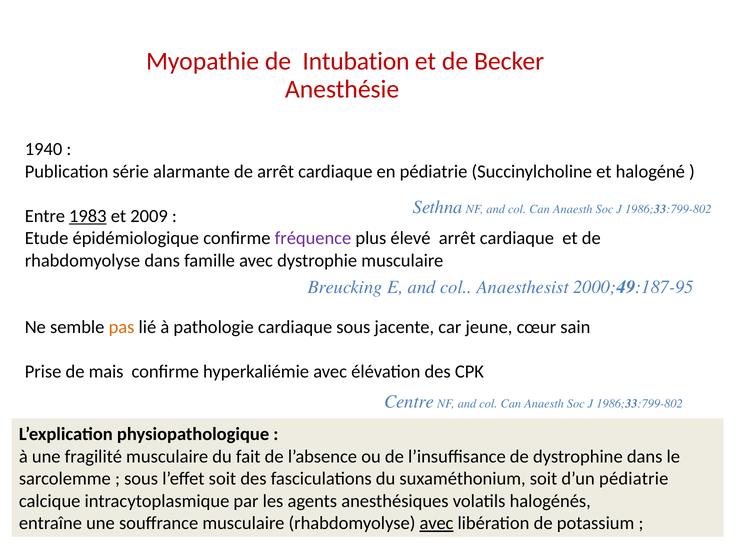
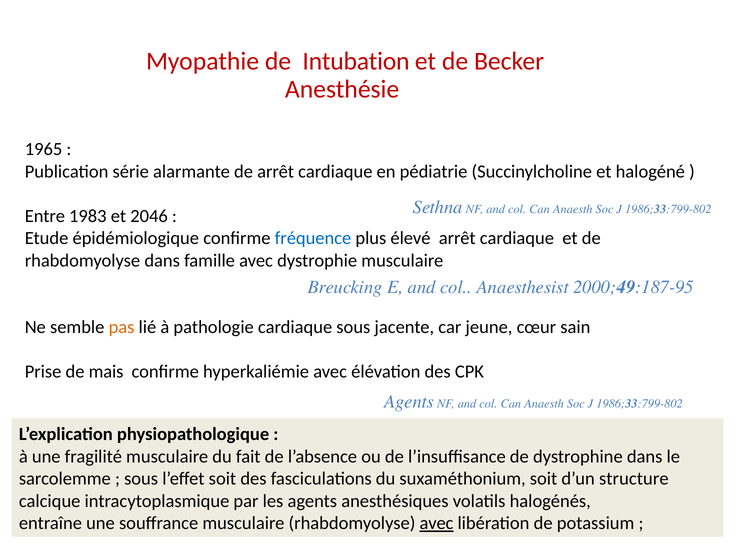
1940: 1940 -> 1965 (44, 149)
1983 underline: present -> none (88, 216)
2009: 2009 -> 2046 (149, 216)
fréquence colour: purple -> blue (313, 238)
Centre: Centre -> Agents (409, 401)
d’un pédiatrie: pédiatrie -> structure (634, 479)
